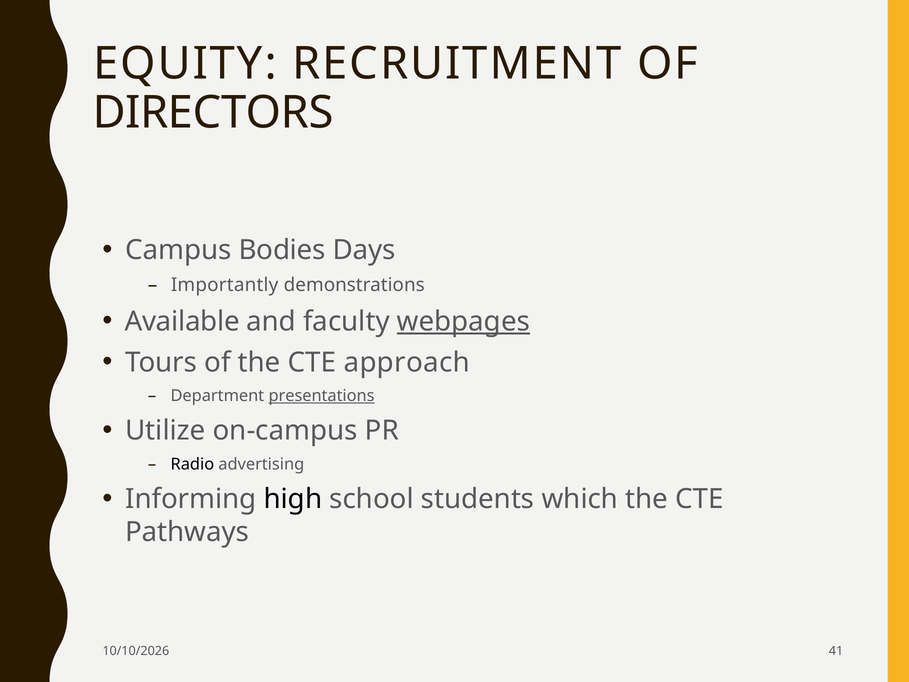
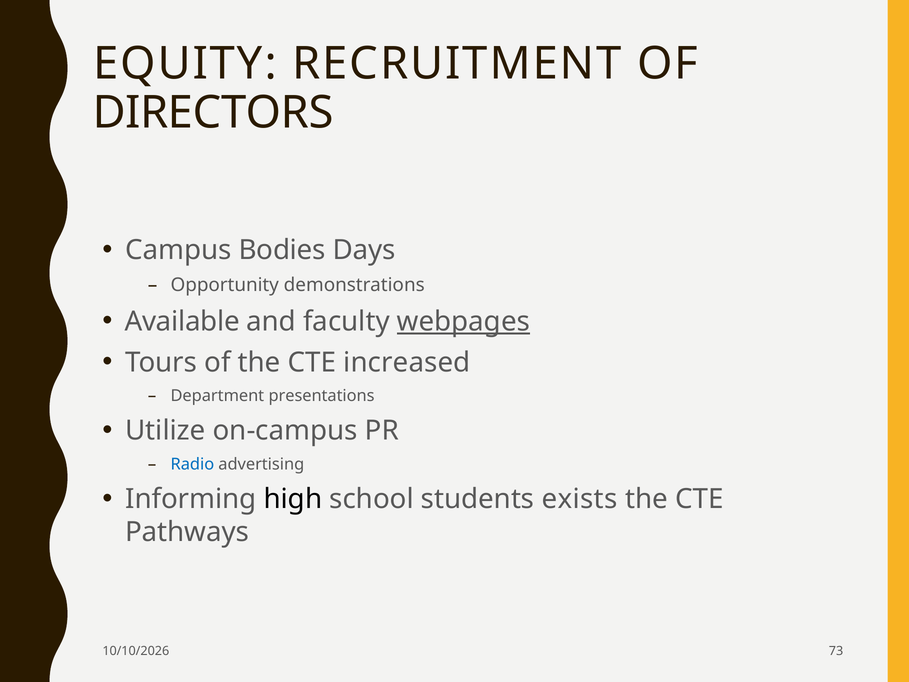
Importantly: Importantly -> Opportunity (225, 285)
approach: approach -> increased (407, 362)
presentations underline: present -> none (322, 396)
Radio colour: black -> blue (192, 464)
which: which -> exists (580, 499)
41: 41 -> 73 (836, 651)
